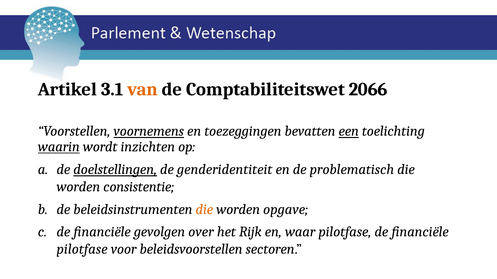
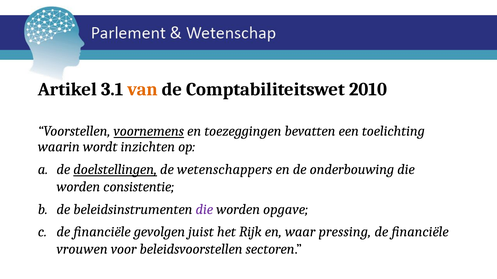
2066: 2066 -> 2010 (368, 90)
een underline: present -> none (349, 131)
waarin underline: present -> none (59, 147)
genderidentiteit: genderidentiteit -> wetenschappers (225, 170)
problematisch: problematisch -> onderbouwing (352, 170)
die colour: orange -> purple (204, 210)
over: over -> juist (201, 232)
waar pilotfase: pilotfase -> pressing (345, 232)
pilotfase: pilotfase -> vrouwen (82, 250)
